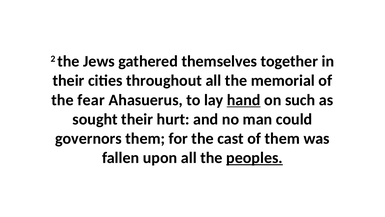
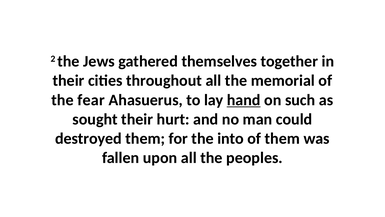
governors: governors -> destroyed (88, 138)
cast: cast -> into (231, 138)
peoples underline: present -> none (254, 158)
